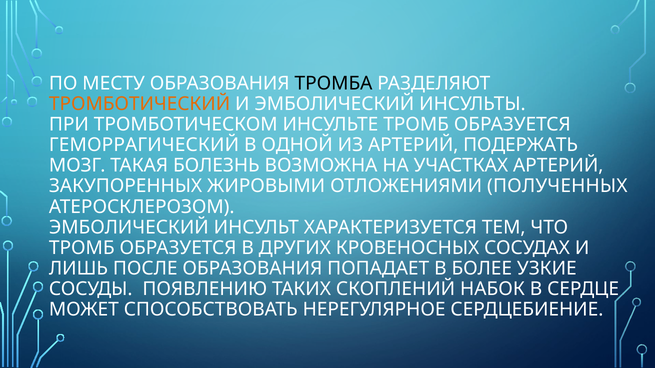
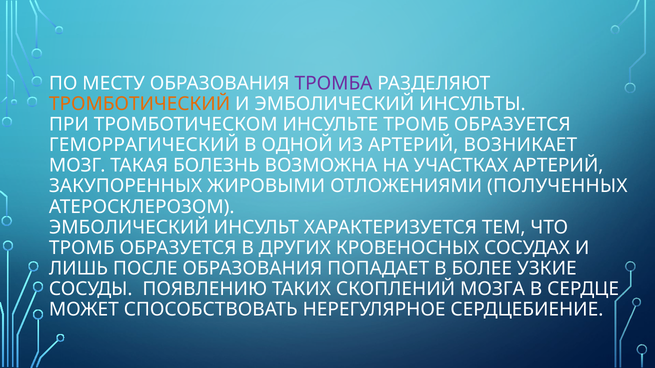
ТРОМБА colour: black -> purple (333, 83)
ПОДЕРЖАТЬ: ПОДЕРЖАТЬ -> ВОЗНИКАЕТ (520, 145)
НАБОК: НАБОК -> МОЗГА (492, 289)
